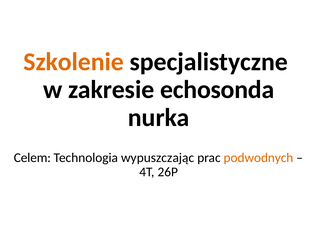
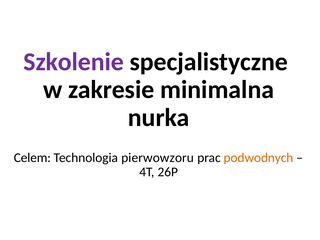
Szkolenie colour: orange -> purple (74, 62)
echosonda: echosonda -> minimalna (217, 90)
wypuszczając: wypuszczając -> pierwowzoru (158, 158)
